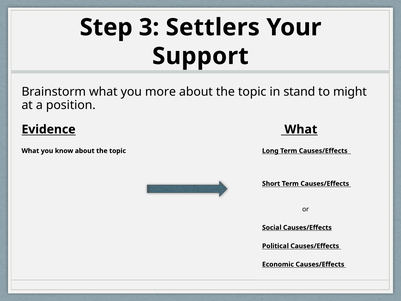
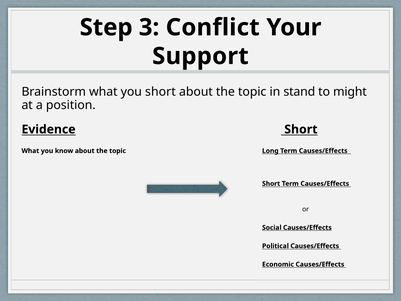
Settlers: Settlers -> Conflict (213, 27)
you more: more -> short (160, 92)
Evidence What: What -> Short (301, 129)
